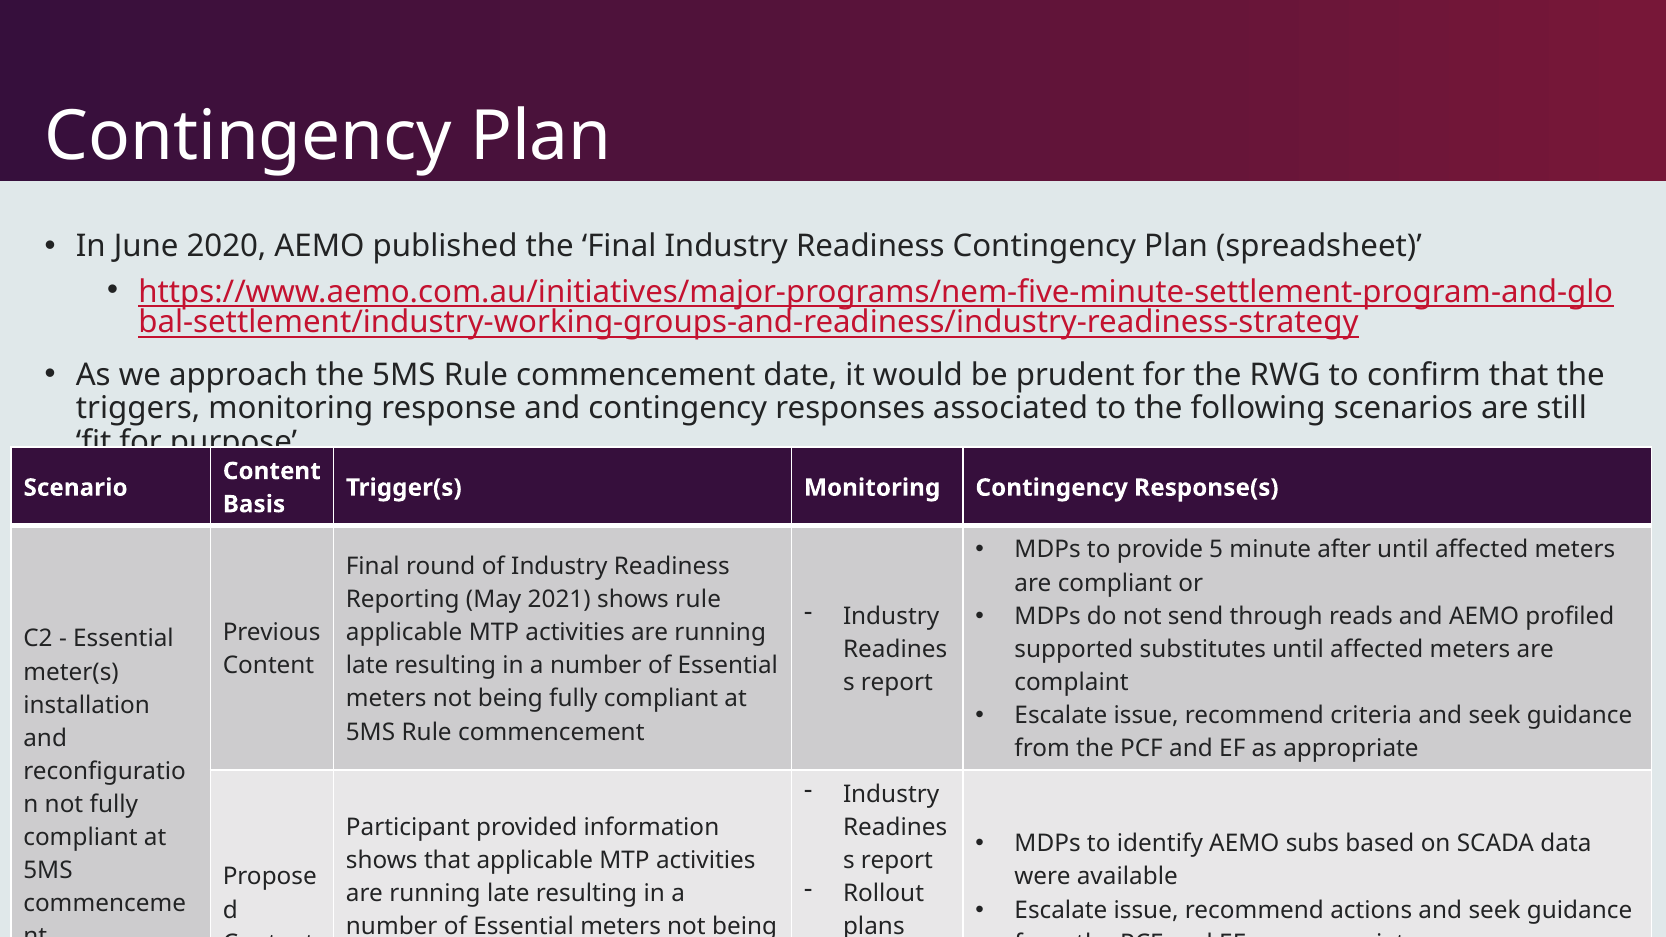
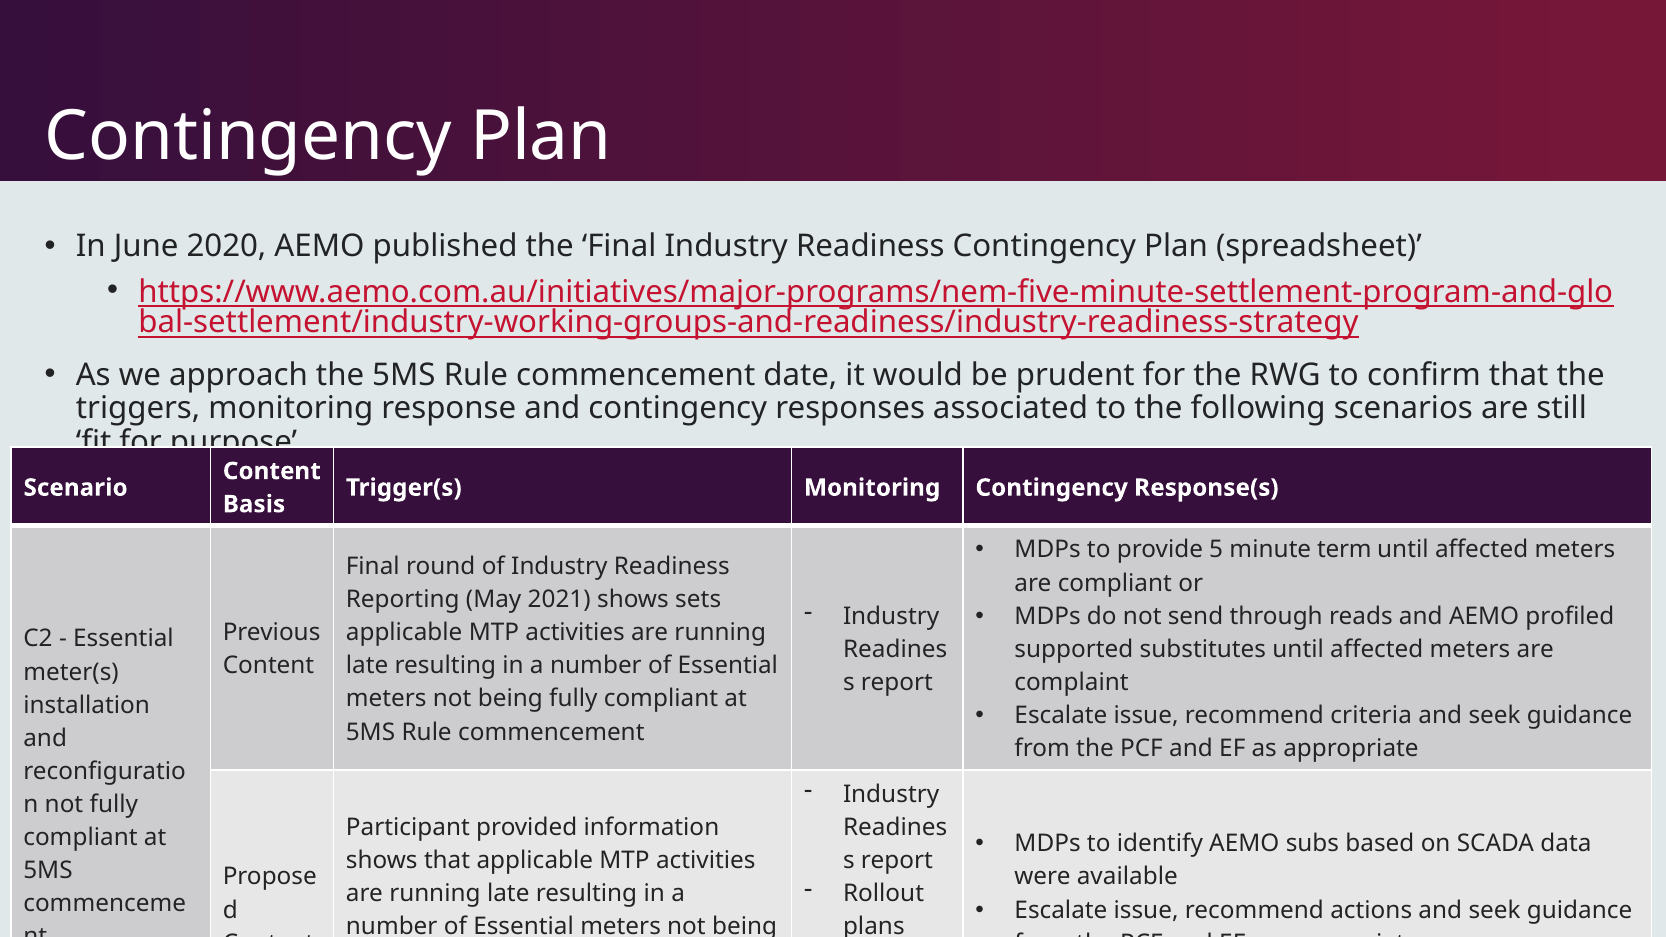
after: after -> term (1344, 550)
shows rule: rule -> sets (698, 600)
